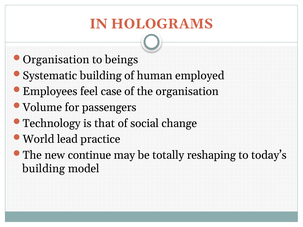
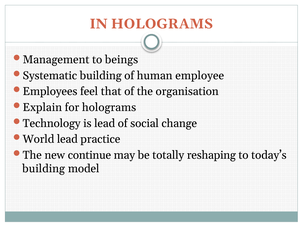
Organisation: Organisation -> Management (56, 60)
employed: employed -> employee (200, 76)
case: case -> that (111, 92)
Volume: Volume -> Explain (42, 108)
for passengers: passengers -> holograms (109, 108)
is that: that -> lead (105, 123)
